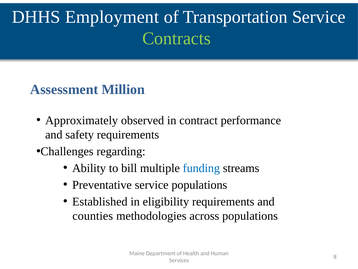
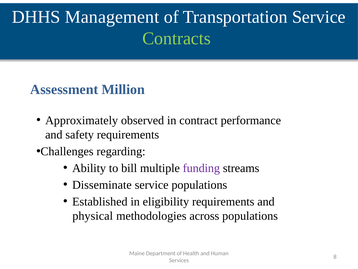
Employment: Employment -> Management (112, 17)
funding colour: blue -> purple (201, 168)
Preventative: Preventative -> Disseminate (102, 185)
counties: counties -> physical (93, 216)
